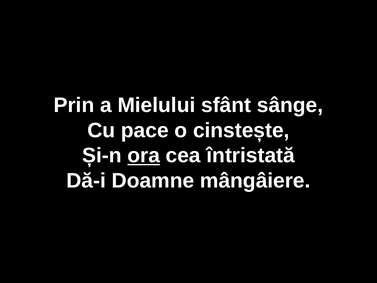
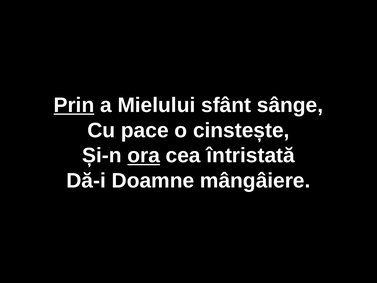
Prin underline: none -> present (74, 105)
